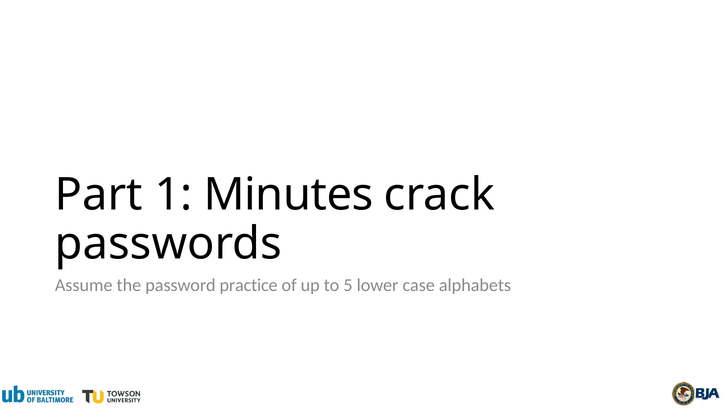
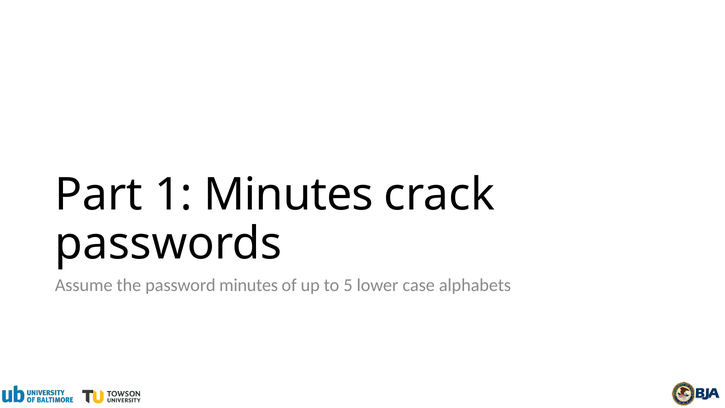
password practice: practice -> minutes (249, 285)
